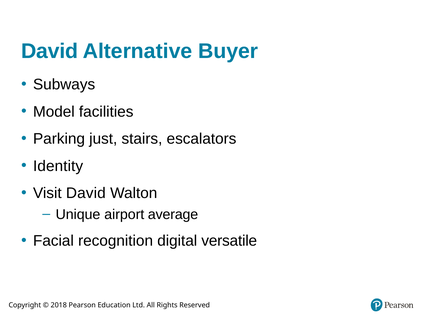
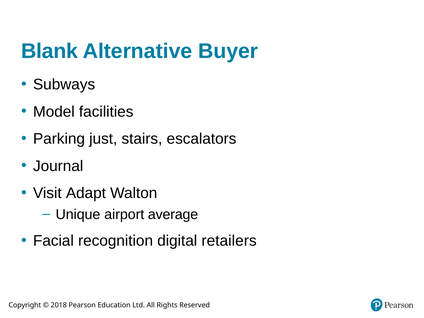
David: David -> Blank (50, 51)
Identity: Identity -> Journal (58, 166)
Visit David: David -> Adapt (86, 193)
versatile: versatile -> retailers (229, 241)
